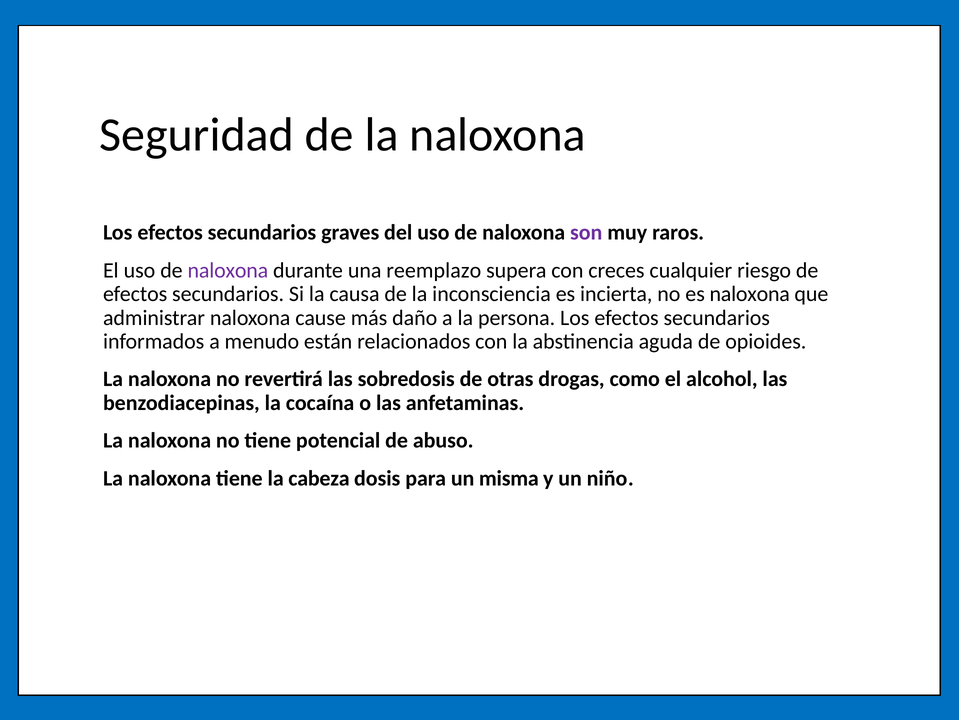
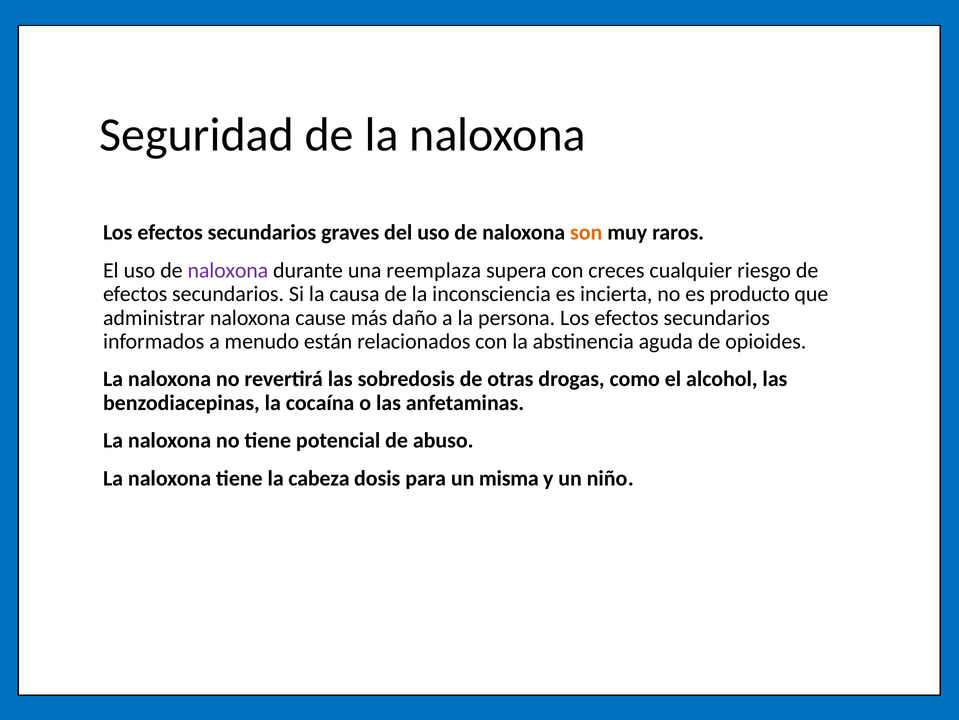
son colour: purple -> orange (586, 232)
reemplazo: reemplazo -> reemplaza (434, 270)
es naloxona: naloxona -> producto (750, 294)
